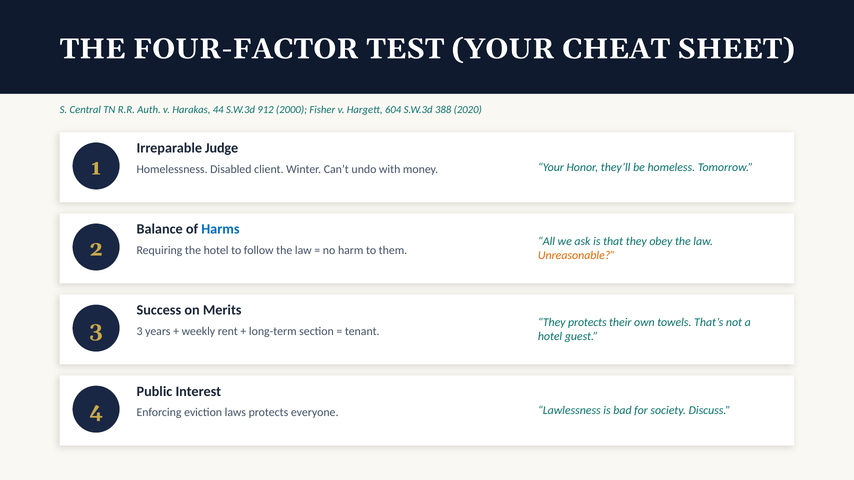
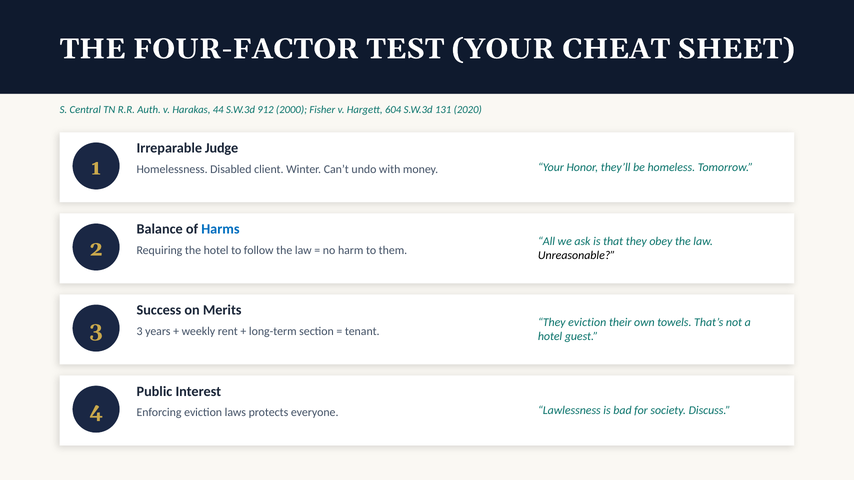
388: 388 -> 131 (443, 110)
Unreasonable colour: orange -> black (577, 256)
They protects: protects -> eviction (587, 322)
